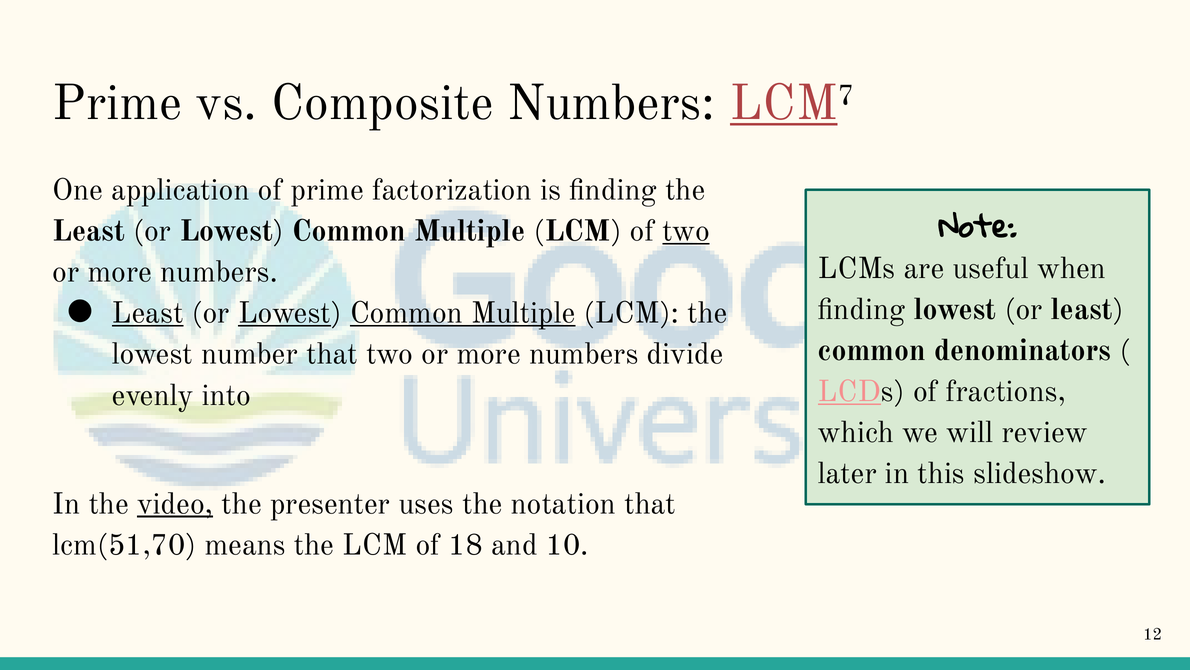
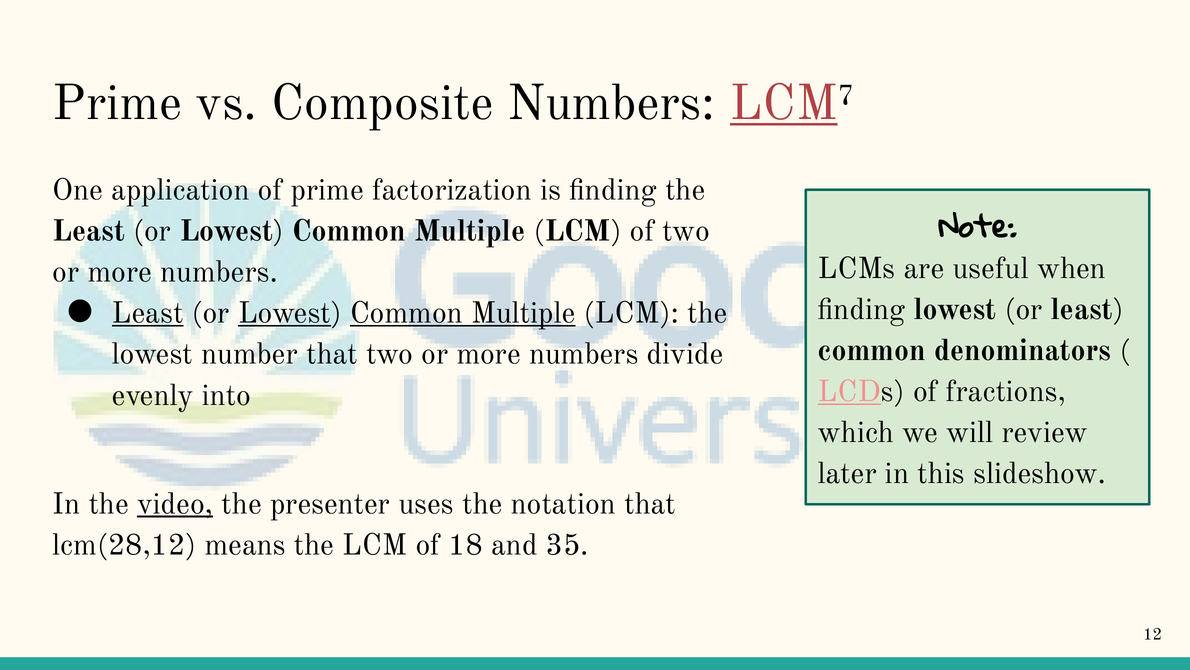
two underline: present -> none (686, 231)
lcm(51,70: lcm(51,70 -> lcm(28,12 (124, 544)
10: 10 -> 35 (567, 544)
